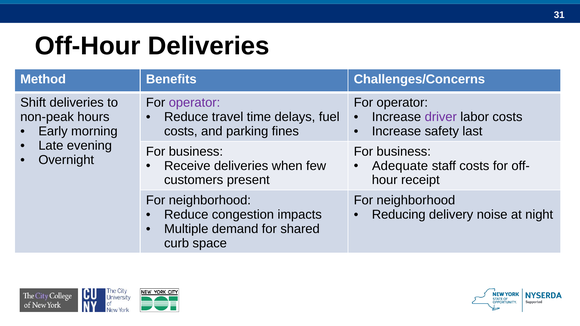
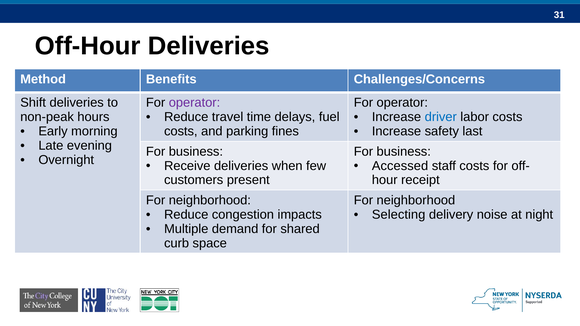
driver colour: purple -> blue (441, 117)
Adequate: Adequate -> Accessed (400, 166)
Reducing: Reducing -> Selecting (399, 215)
